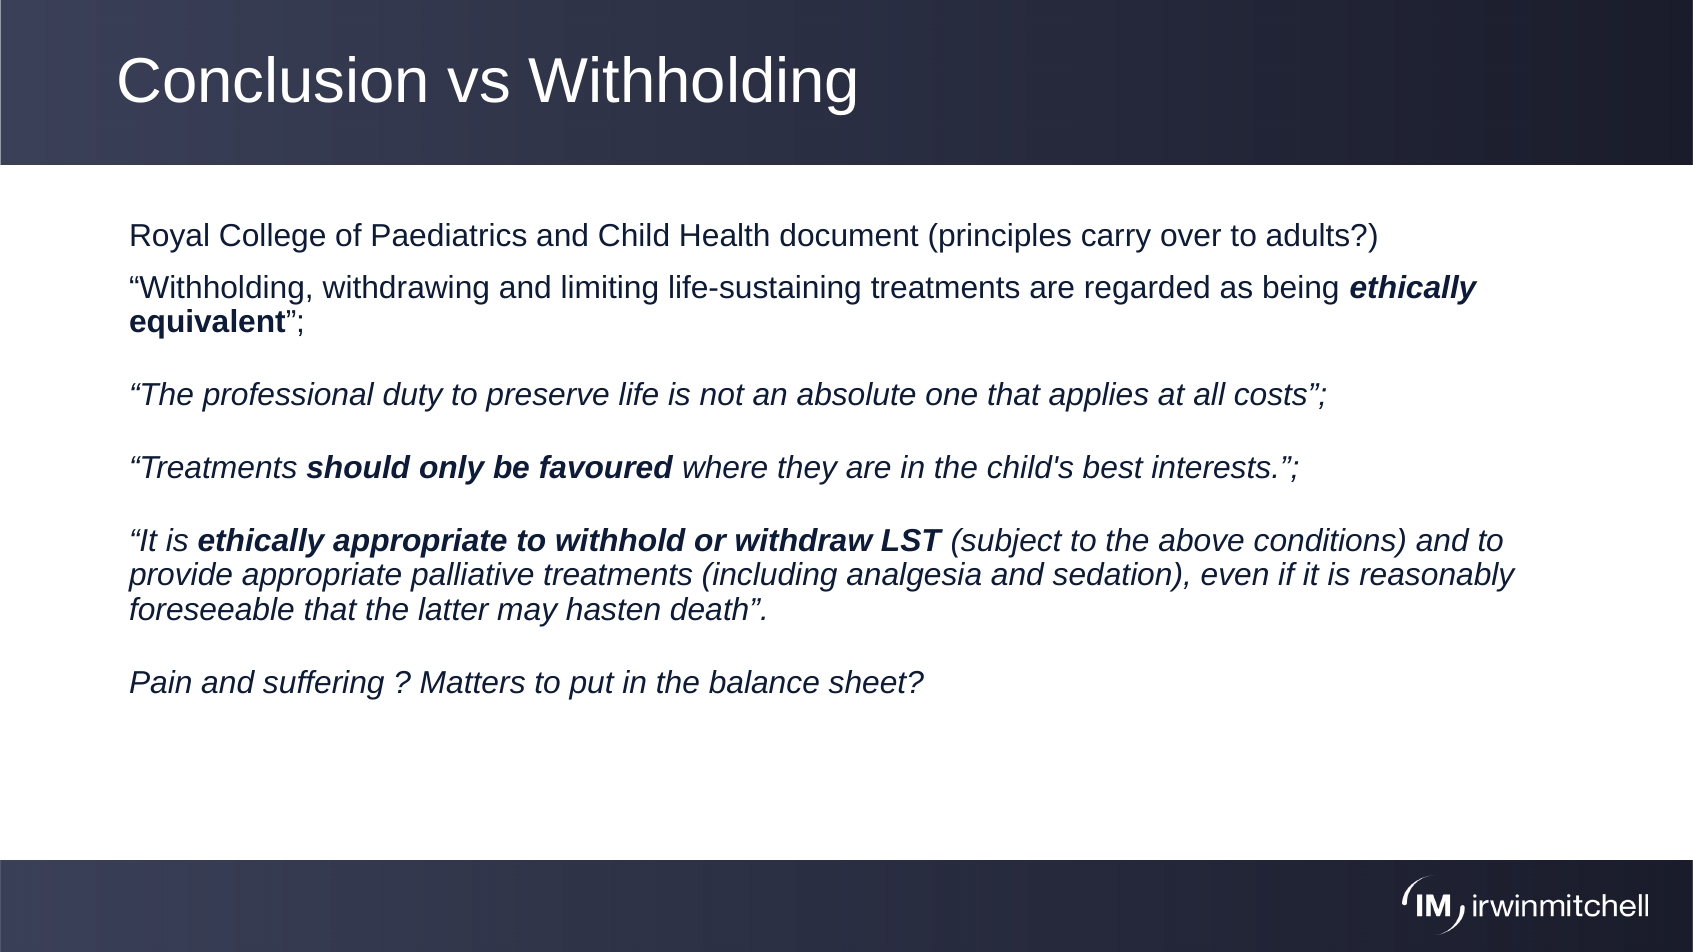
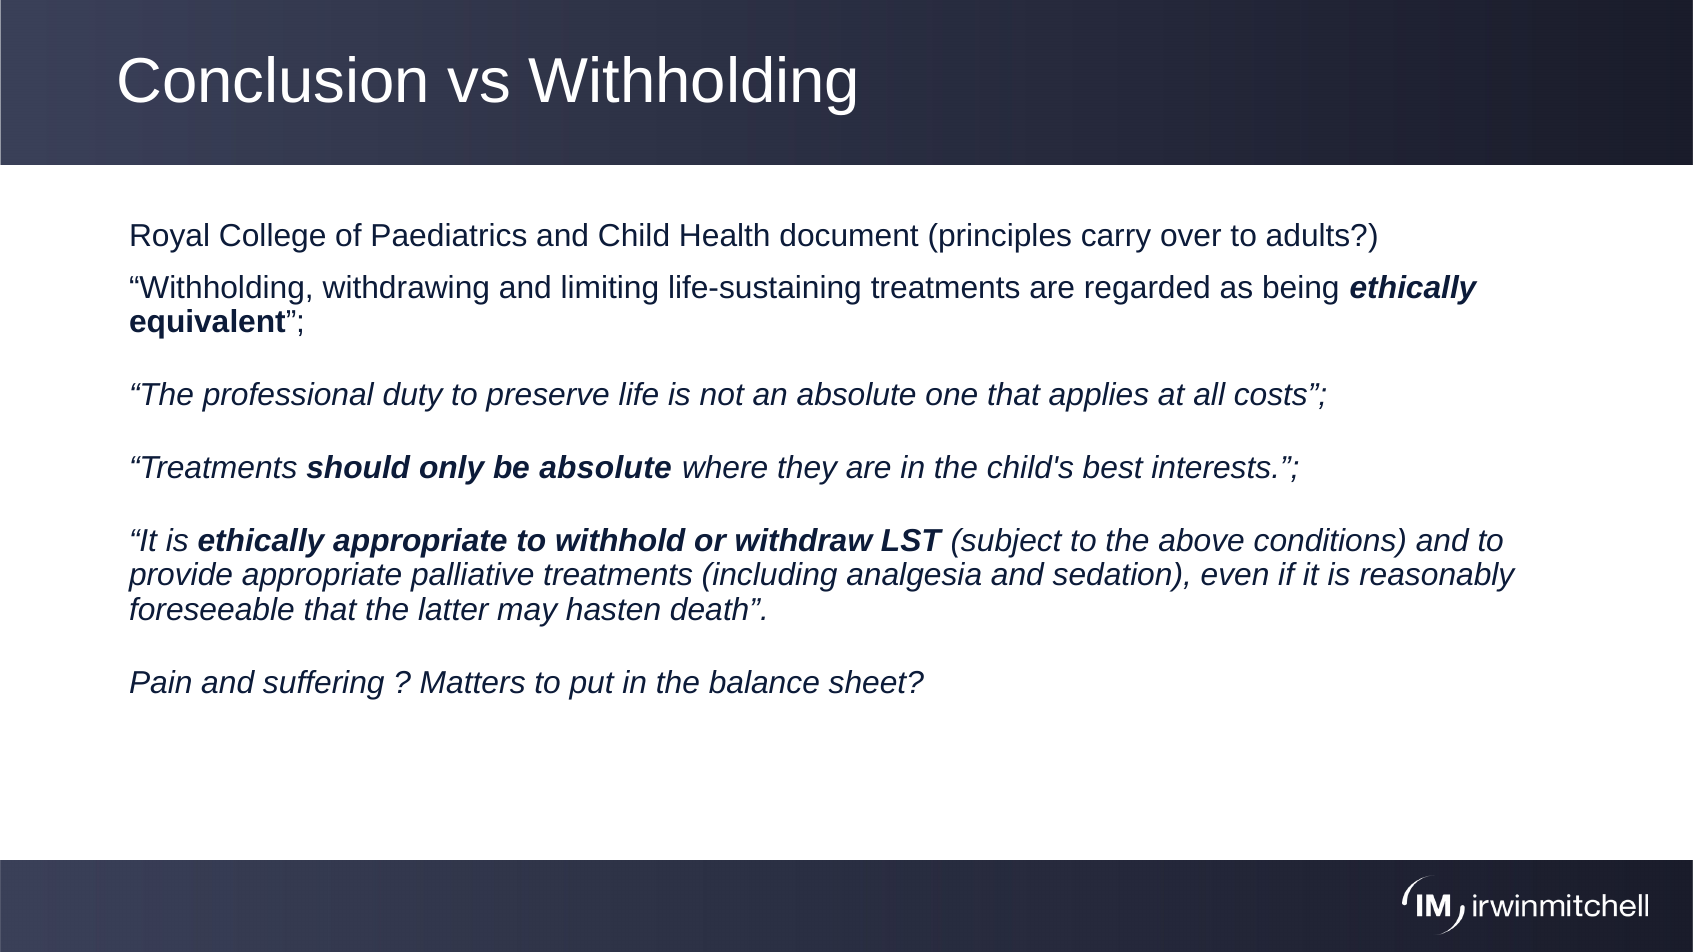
be favoured: favoured -> absolute (606, 468)
